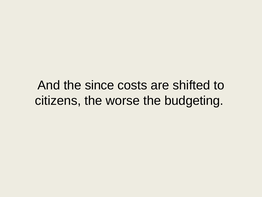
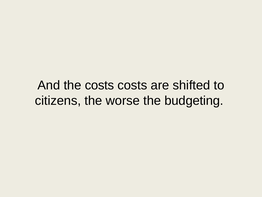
the since: since -> costs (99, 85)
